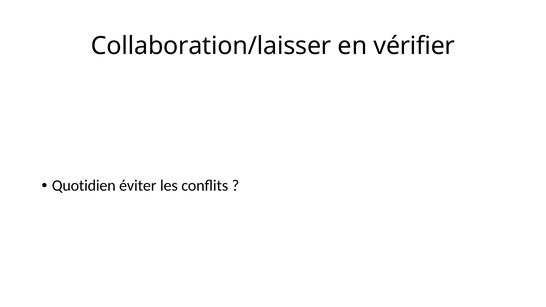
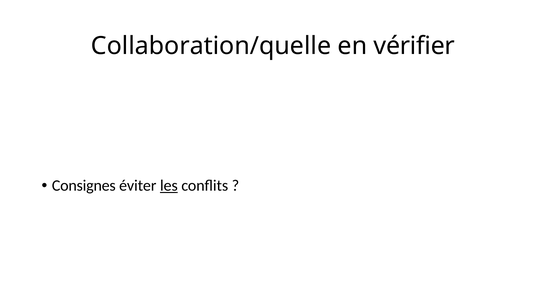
Collaboration/laisser: Collaboration/laisser -> Collaboration/quelle (211, 46)
Quotidien: Quotidien -> Consignes (84, 186)
les underline: none -> present (169, 186)
